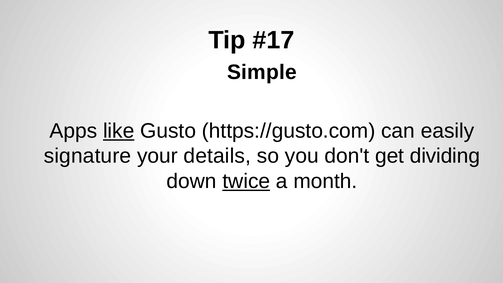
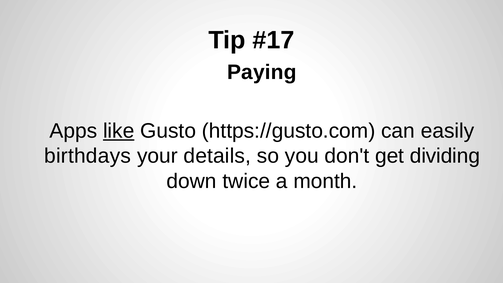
Simple: Simple -> Paying (262, 72)
signature: signature -> birthdays (88, 156)
twice underline: present -> none (246, 181)
